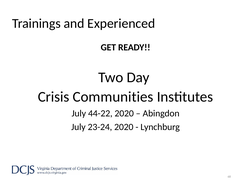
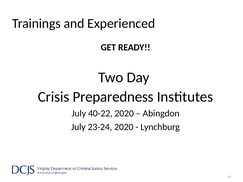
Communities: Communities -> Preparedness (113, 97)
44-22: 44-22 -> 40-22 (100, 114)
